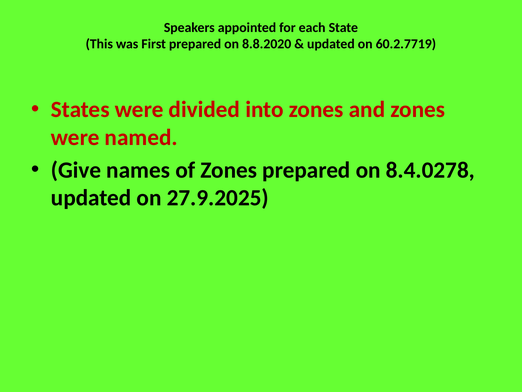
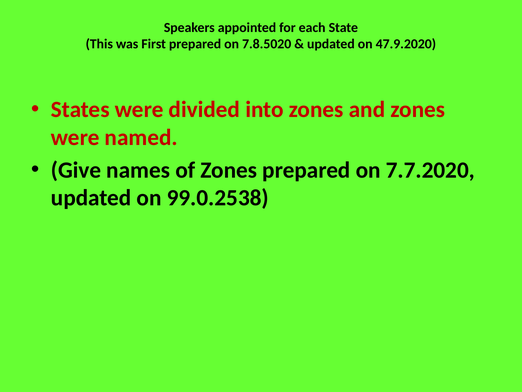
8.8.2020: 8.8.2020 -> 7.8.5020 (267, 44)
60.2.7719: 60.2.7719 -> 47.9.2020 (406, 44)
8.4.0278: 8.4.0278 -> 7.7.2020 (430, 170)
27.9.2025: 27.9.2025 -> 99.0.2538 (218, 198)
